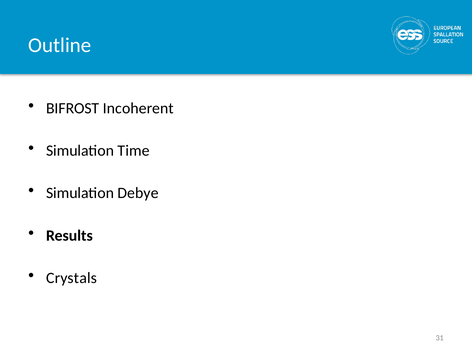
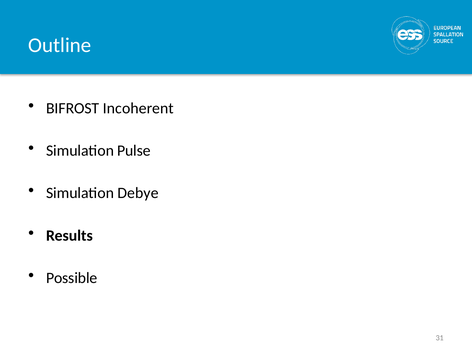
Time: Time -> Pulse (134, 151)
Crystals: Crystals -> Possible (72, 278)
